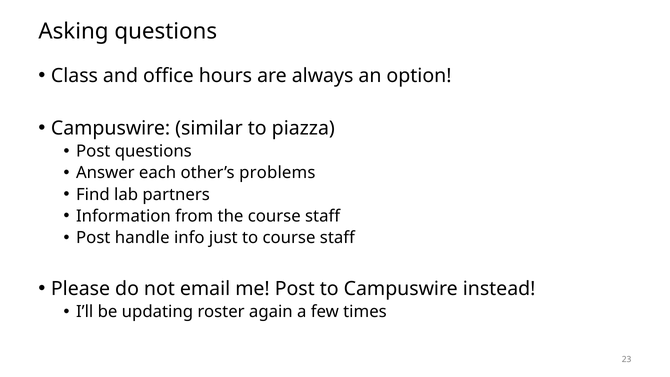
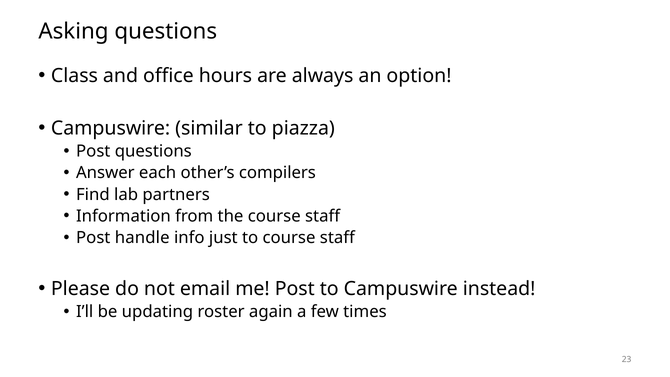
problems: problems -> compilers (277, 173)
